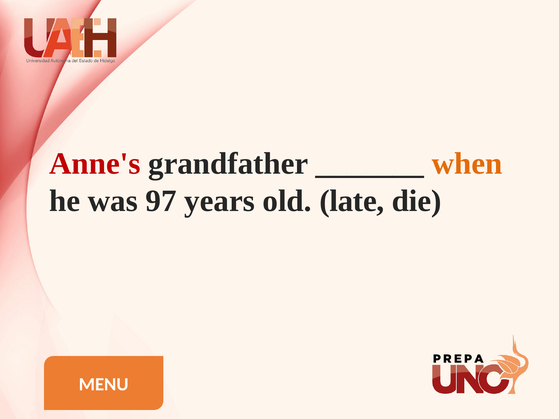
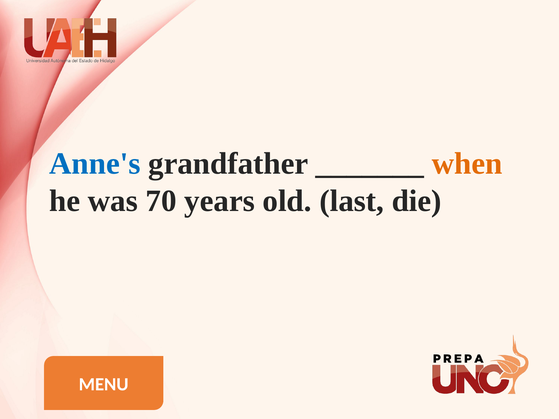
Anne's colour: red -> blue (95, 164)
97: 97 -> 70 (161, 201)
late: late -> last (352, 201)
